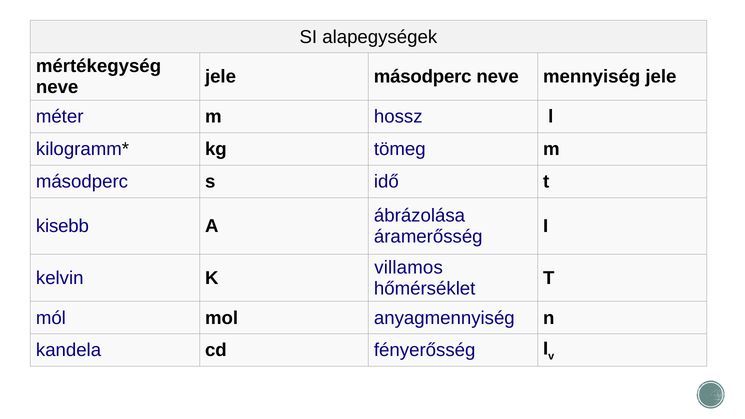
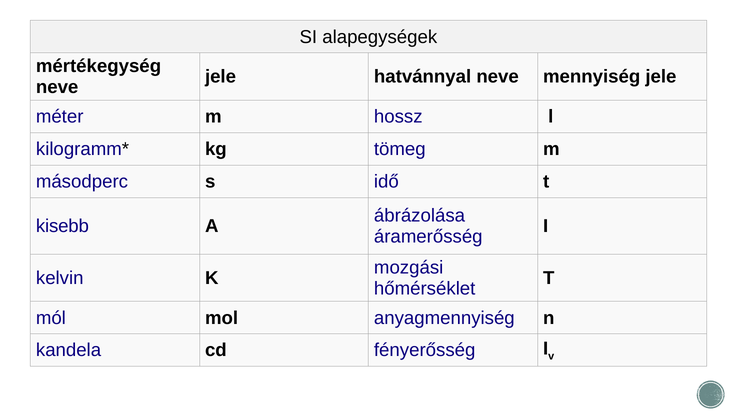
jele másodperc: másodperc -> hatvánnyal (423, 77)
villamos: villamos -> mozgási (409, 268)
